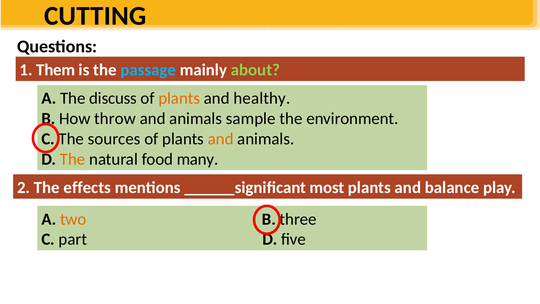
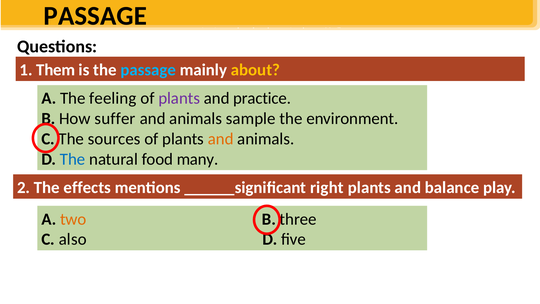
CUTTING: CUTTING -> PASSAGE (95, 16)
about colour: light green -> yellow (255, 70)
discuss: discuss -> feeling (113, 98)
plants colour: orange -> purple (179, 98)
healthy: healthy -> practice (262, 98)
throw: throw -> suffer (115, 119)
The colour: orange -> blue (73, 159)
most: most -> right (327, 188)
part: part -> also (73, 239)
